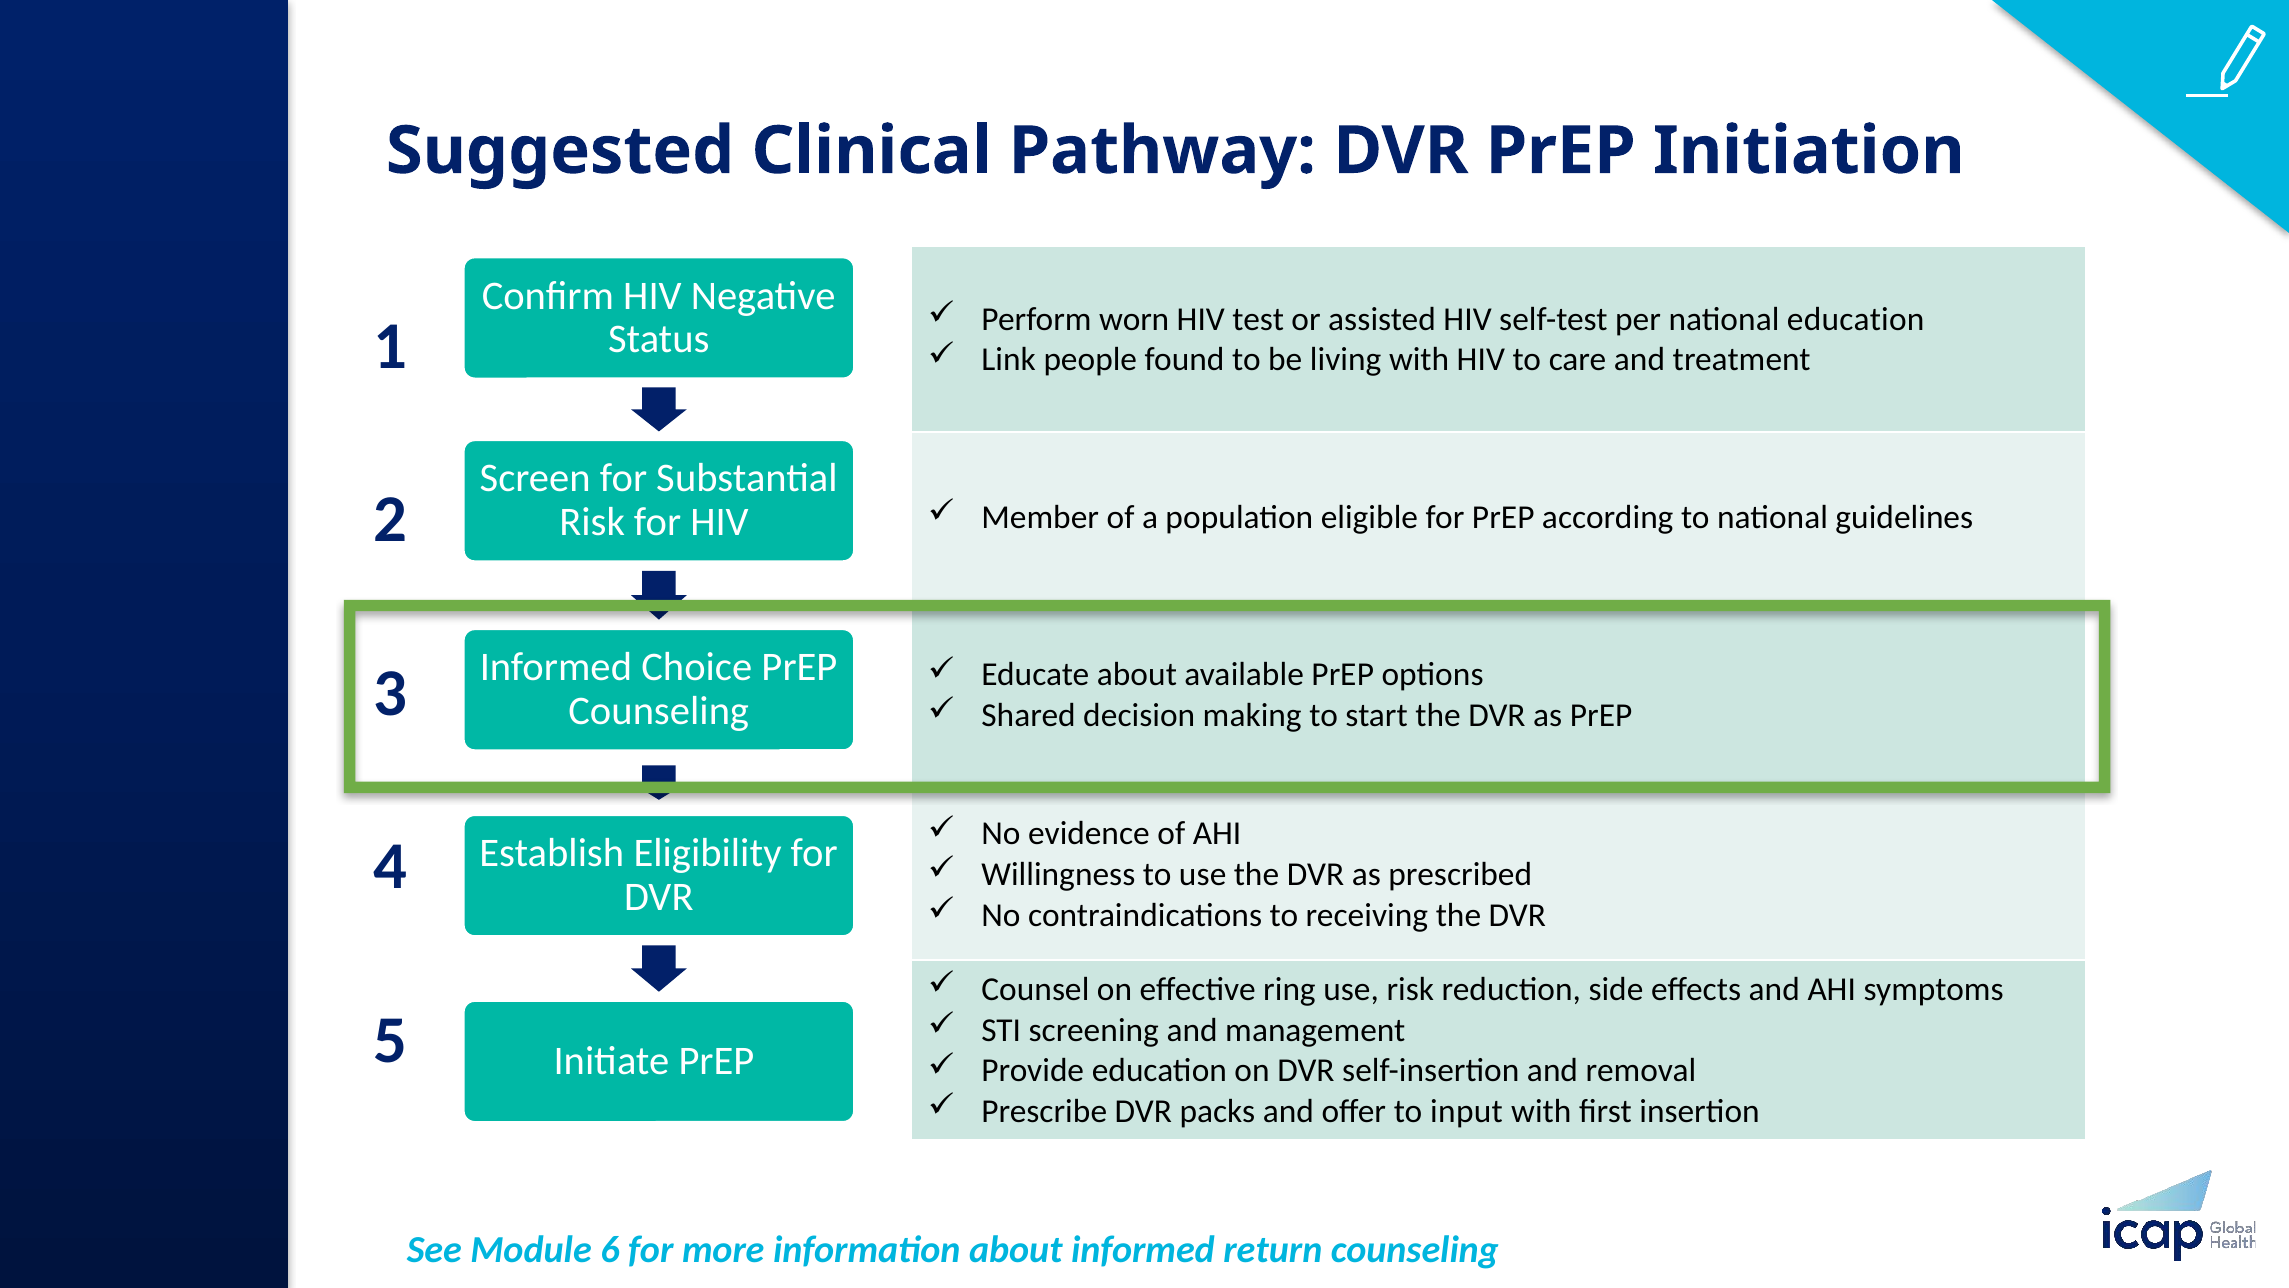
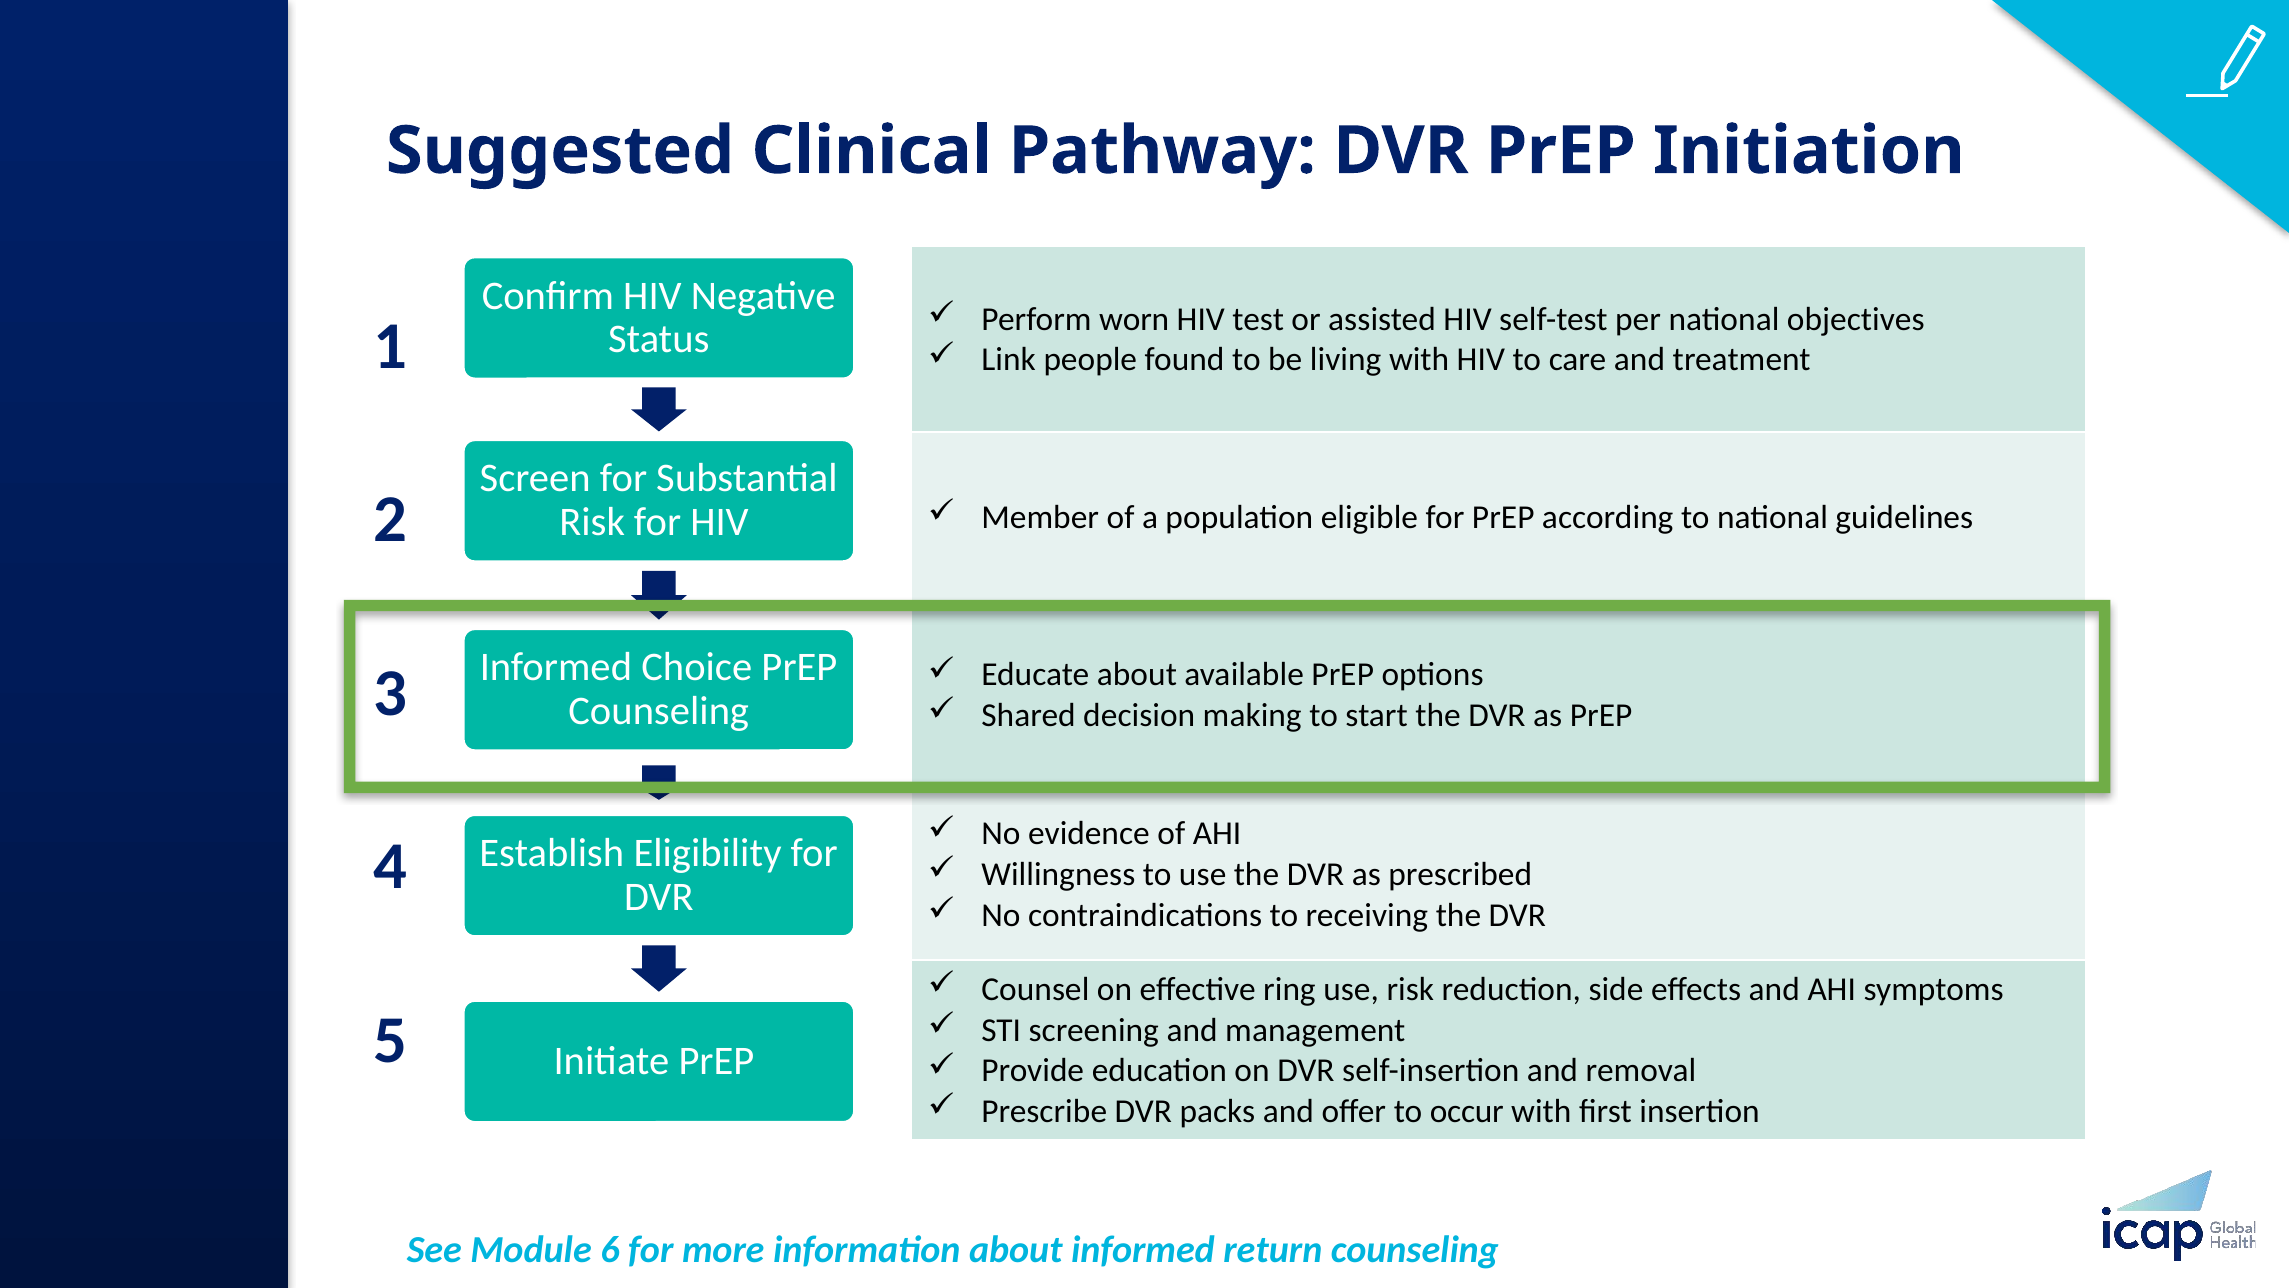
national education: education -> objectives (1856, 319)
input: input -> occur (1467, 1111)
